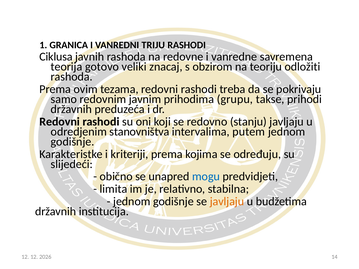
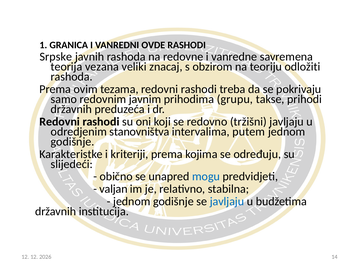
TRIJU: TRIJU -> OVDE (153, 45)
Ciklusa: Ciklusa -> Srpske (56, 57)
gotovo: gotovo -> vezana (102, 67)
stanju: stanju -> tržišni (248, 122)
limita: limita -> valjan (114, 189)
javljaju colour: orange -> blue (227, 202)
